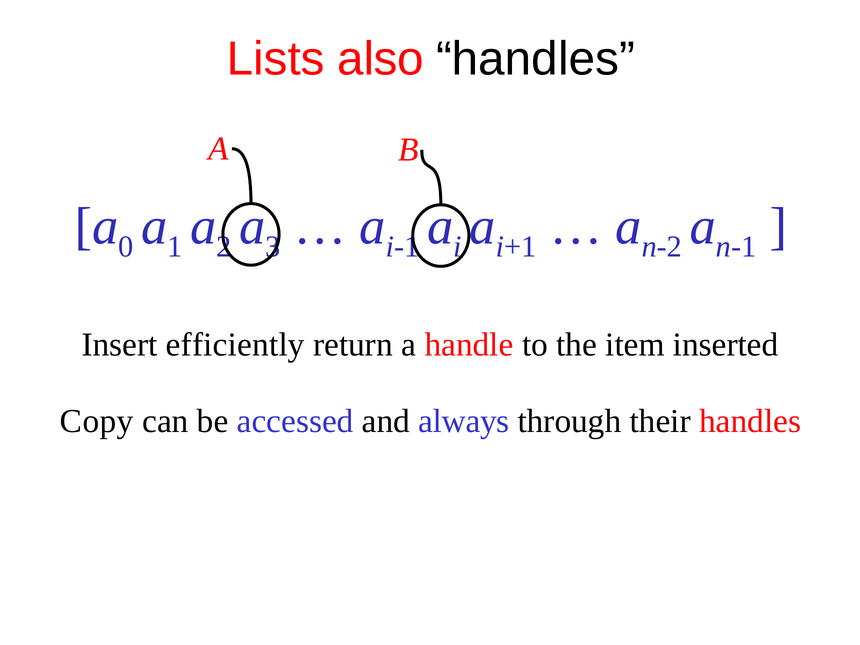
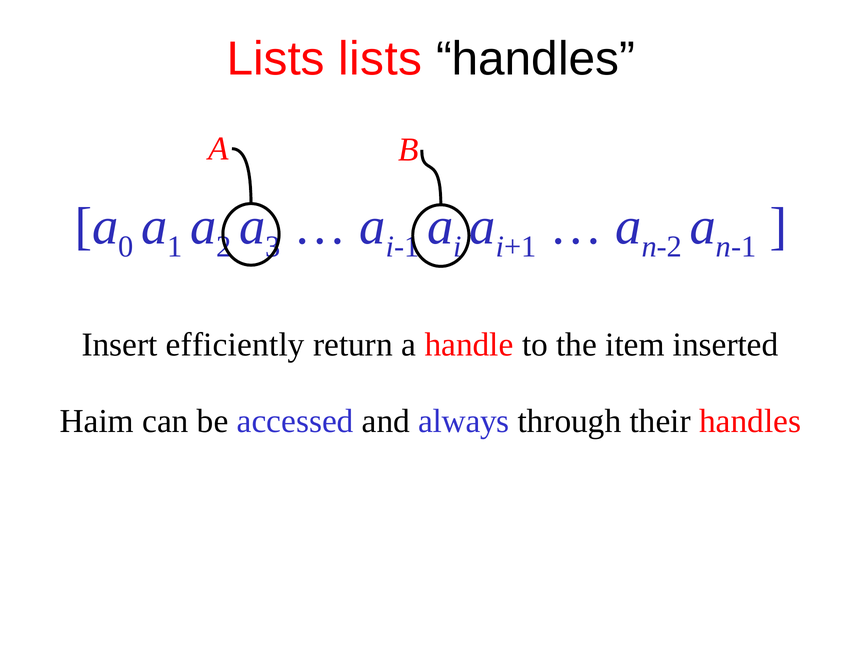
Lists also: also -> lists (380, 59)
Copy: Copy -> Haim (97, 421)
